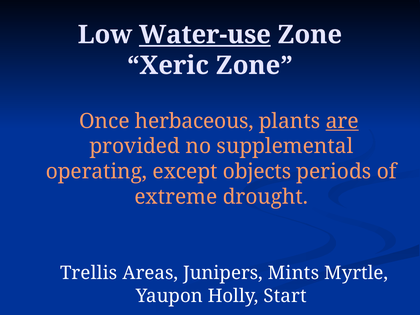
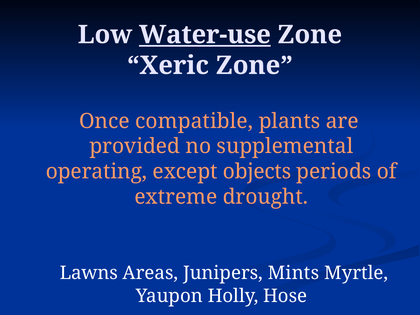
herbaceous: herbaceous -> compatible (194, 121)
are underline: present -> none (342, 121)
Trellis: Trellis -> Lawns (89, 273)
Start: Start -> Hose (285, 296)
